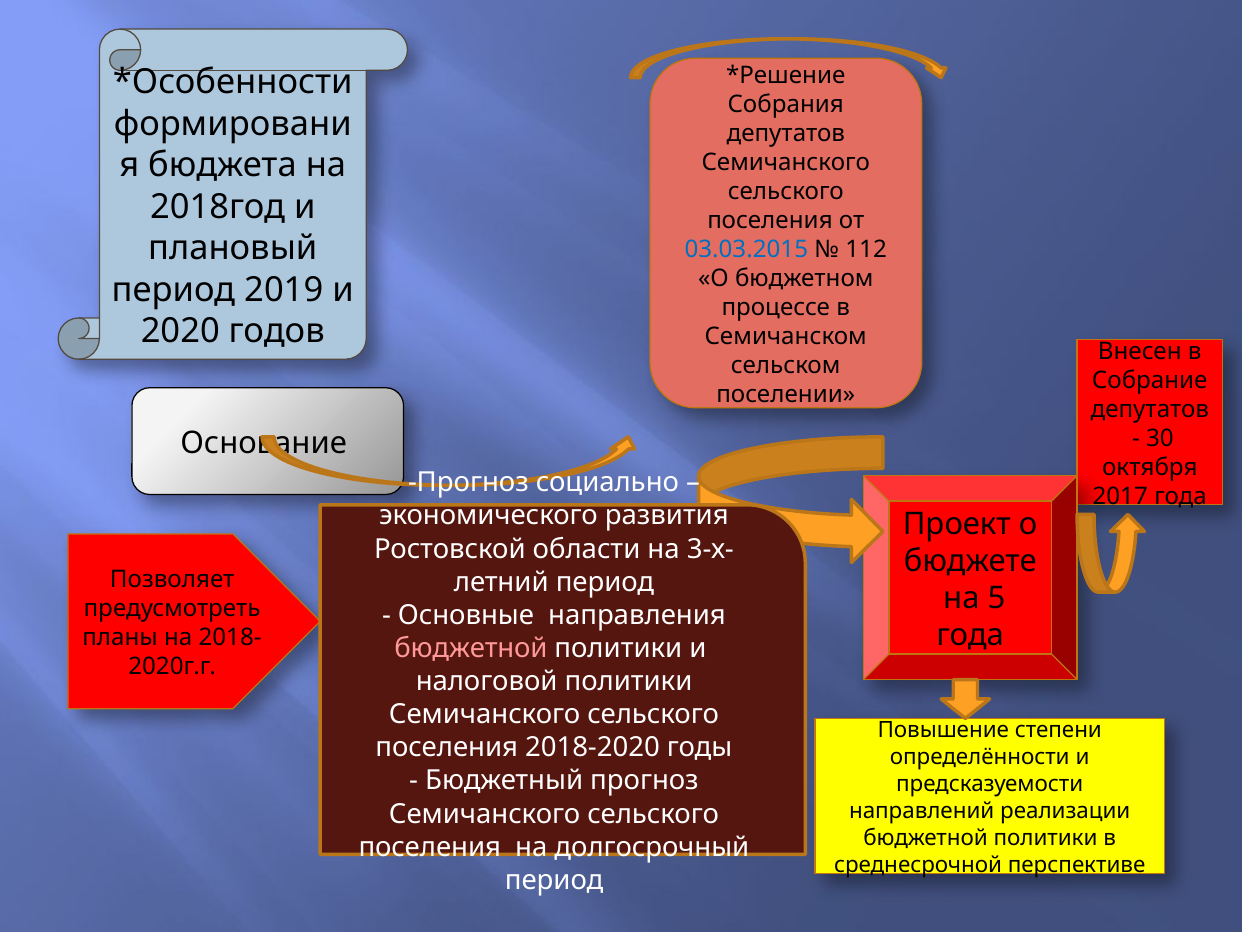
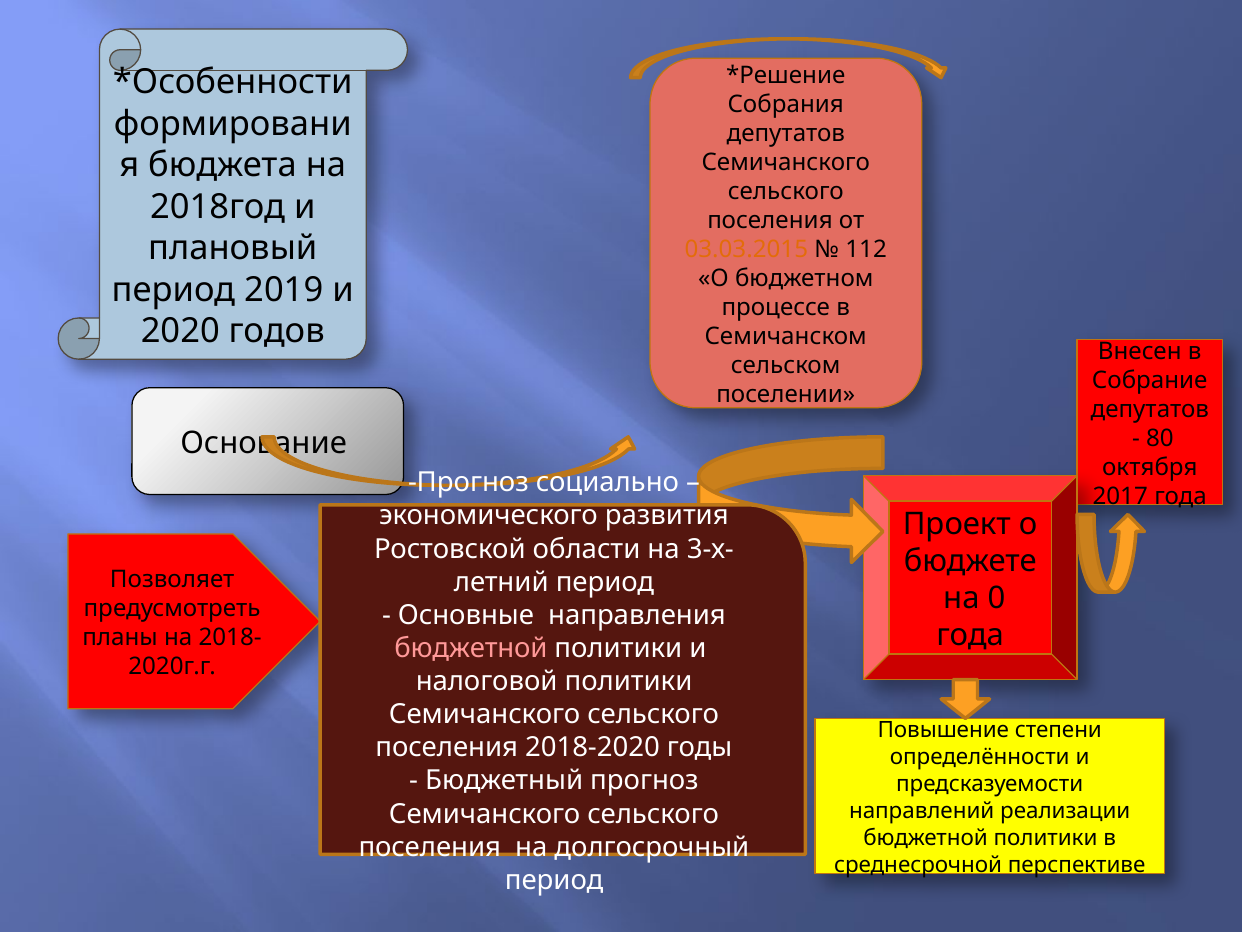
03.03.2015 colour: blue -> orange (746, 249)
30: 30 -> 80 (1160, 438)
5: 5 -> 0 (996, 598)
